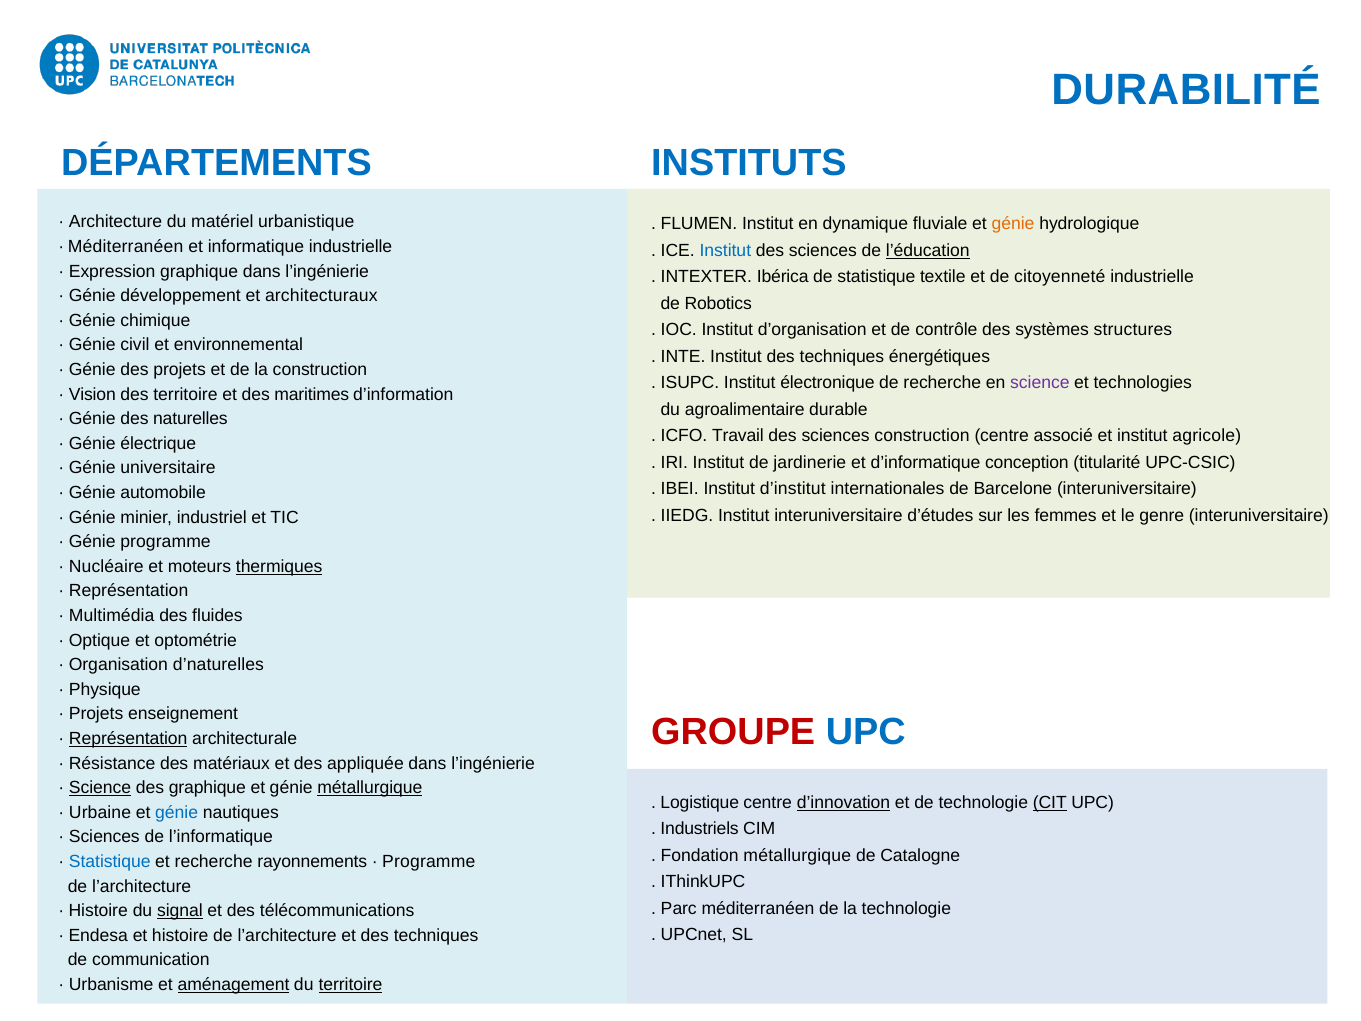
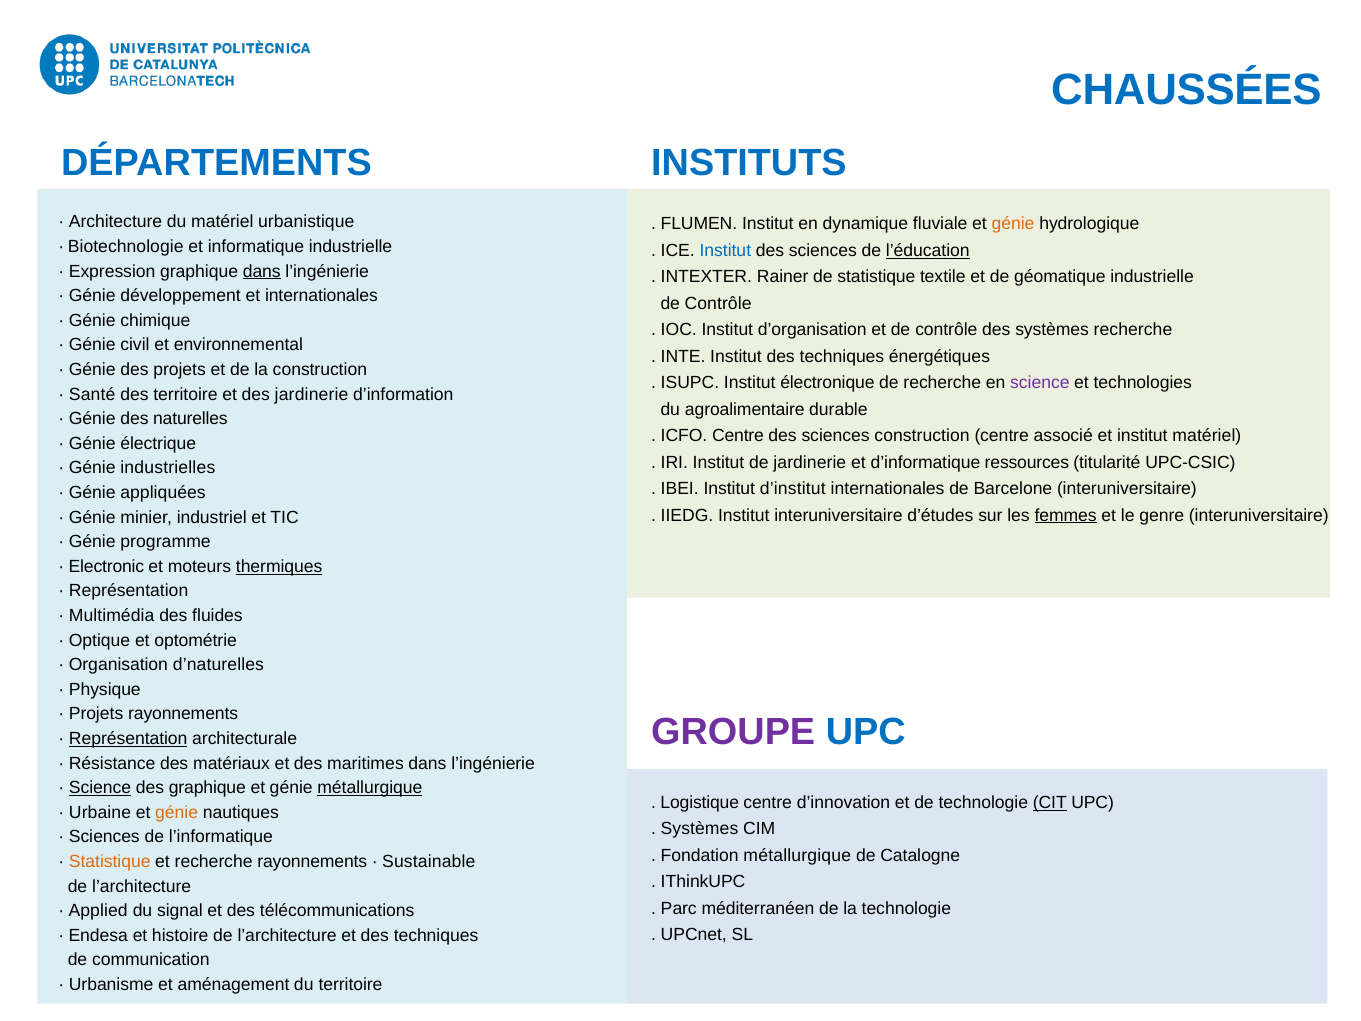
DURABILITÉ: DURABILITÉ -> CHAUSSÉES (1186, 90)
Méditerranéen: Méditerranéen -> Biotechnologie (126, 247)
dans underline: none -> present (262, 271)
Ibérica: Ibérica -> Rainer (783, 277)
citoyenneté: citoyenneté -> géomatique (1060, 277)
et architecturaux: architecturaux -> internationales (321, 296)
Robotics: Robotics -> Contrôle (718, 303)
systèmes structures: structures -> recherche (1133, 330)
Vision: Vision -> Santé (92, 394)
des maritimes: maritimes -> jardinerie (312, 394)
ICFO Travail: Travail -> Centre (738, 436)
institut agricole: agricole -> matériel (1207, 436)
conception: conception -> ressources (1027, 462)
universitaire: universitaire -> industrielles (168, 468)
automobile: automobile -> appliquées (163, 493)
femmes underline: none -> present (1066, 515)
Nucléaire: Nucléaire -> Electronic (106, 566)
Projets enseignement: enseignement -> rayonnements (183, 714)
GROUPE colour: red -> purple (733, 732)
appliquée: appliquée -> maritimes (365, 763)
d’innovation underline: present -> none (844, 802)
génie colour: blue -> orange (177, 812)
Industriels: Industriels -> Systèmes (699, 829)
Statistique colour: blue -> orange (110, 862)
Programme: Programme -> Sustainable (429, 862)
Histoire: Histoire -> Applied (98, 911)
signal underline: present -> none (180, 911)
aménagement underline: present -> none (234, 985)
territoire underline: present -> none (351, 985)
